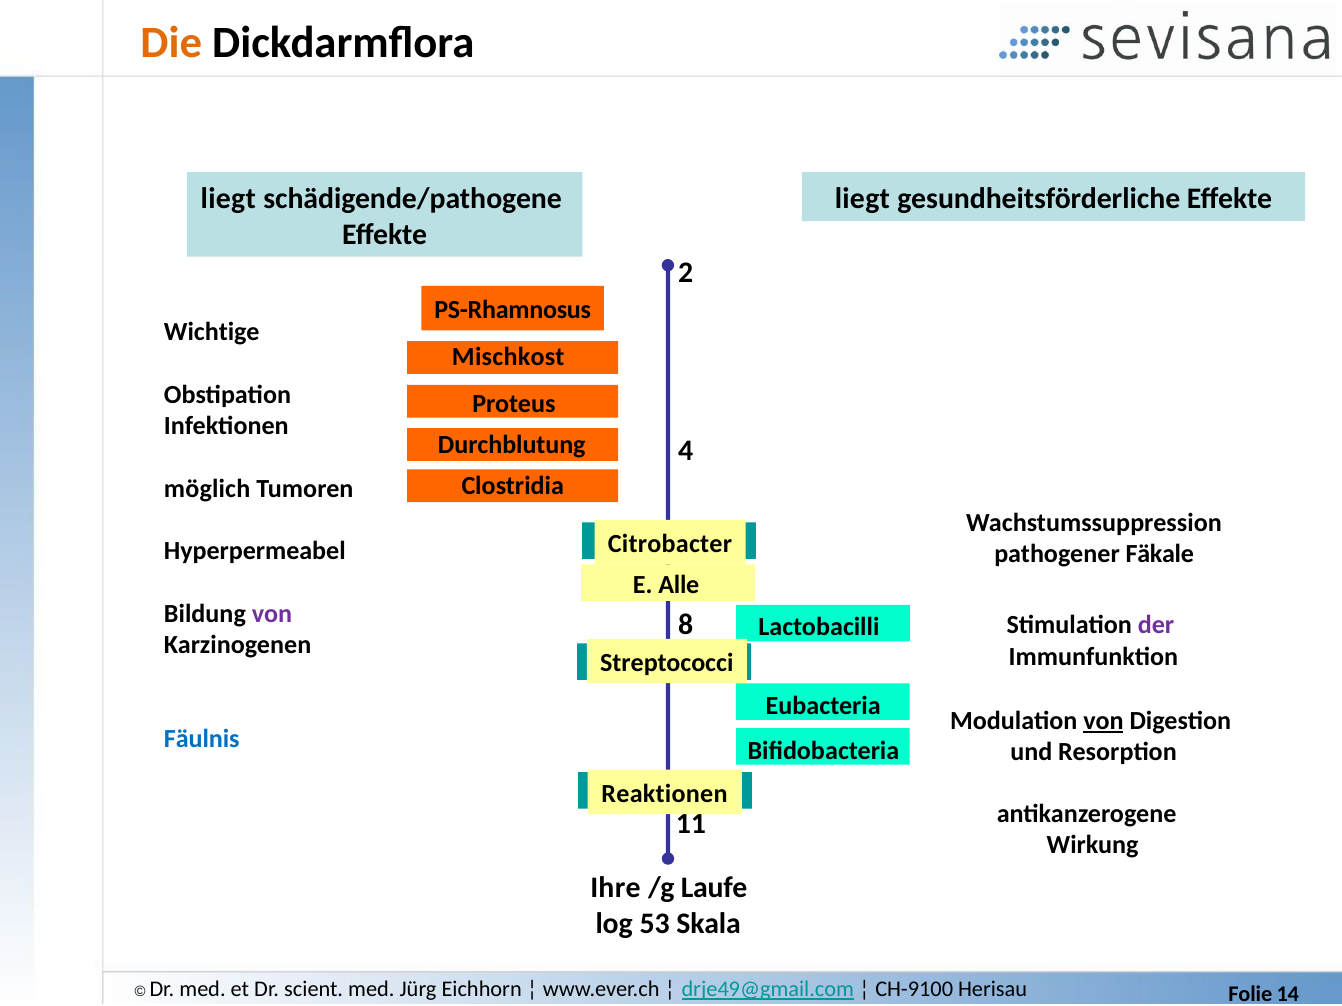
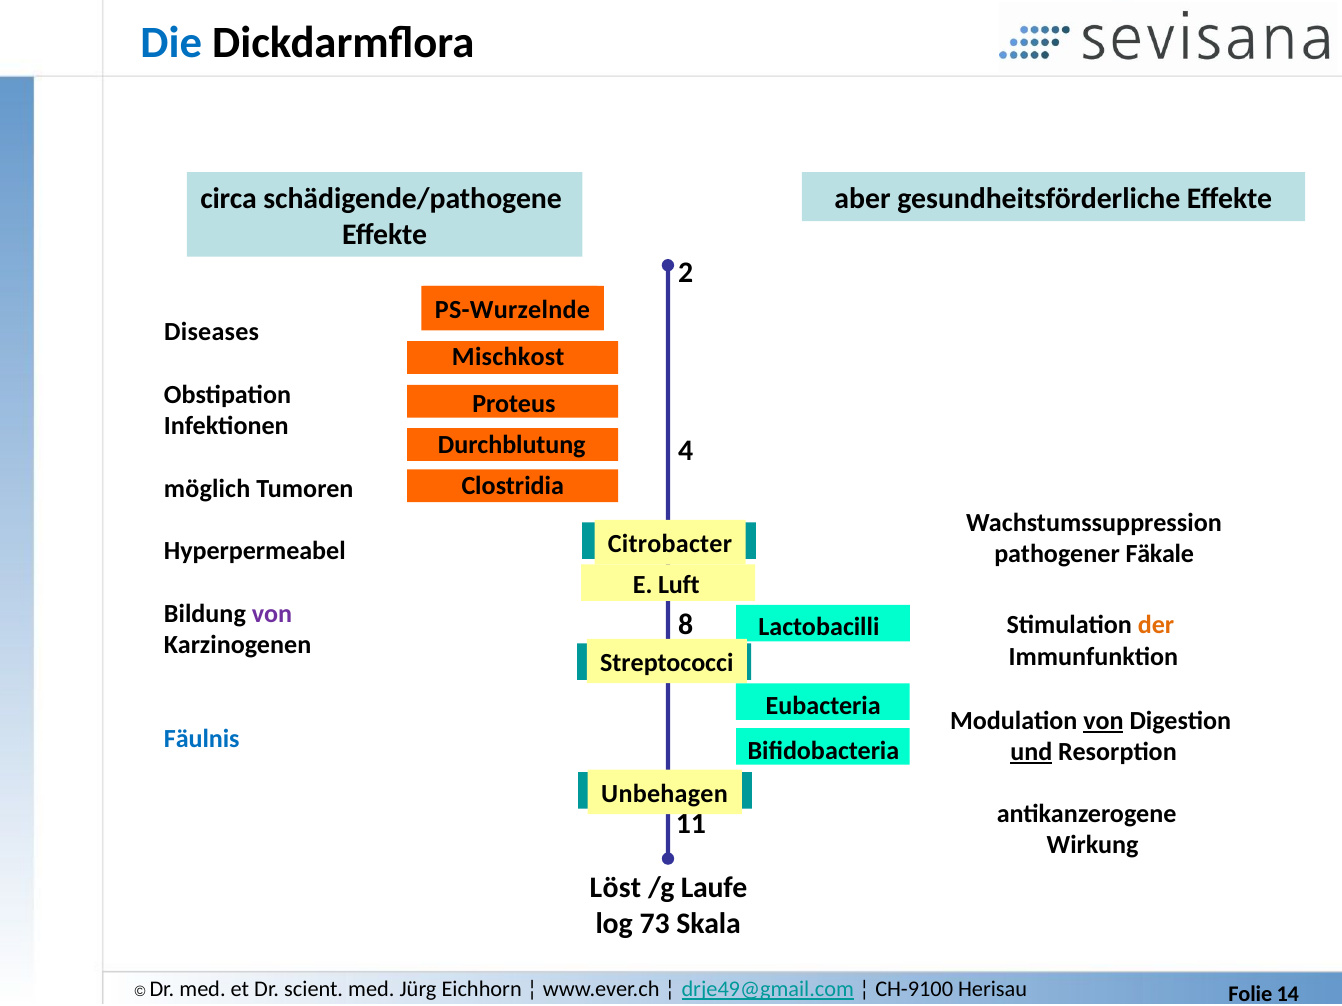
Die colour: orange -> blue (171, 43)
liegt: liegt -> circa (229, 199)
liegt: liegt -> aber (863, 199)
PS-Rhamnosus: PS-Rhamnosus -> PS-Wurzelnde (512, 310)
Wichtige: Wichtige -> Diseases (212, 332)
Alle: Alle -> Luft (679, 585)
der colour: purple -> orange (1156, 626)
und underline: none -> present (1031, 752)
Reaktionen: Reaktionen -> Unbehagen (665, 794)
Ihre: Ihre -> Löst (615, 888)
53: 53 -> 73 (655, 924)
